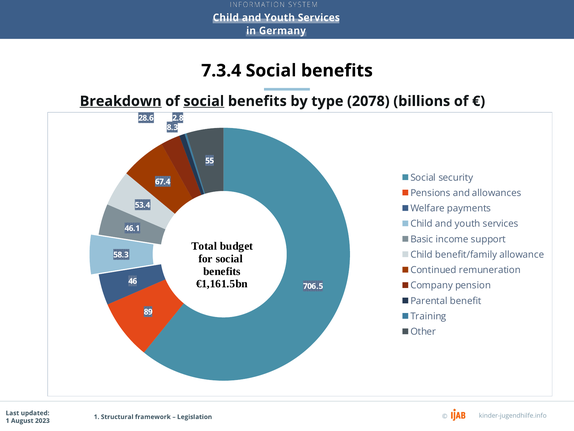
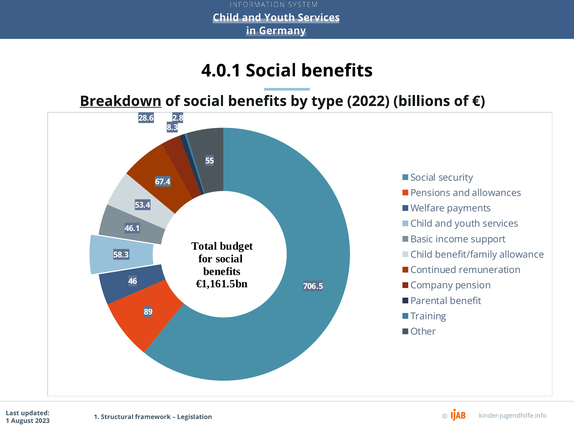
7.3.4: 7.3.4 -> 4.0.1 (221, 71)
social underline: present -> none (204, 101)
2078: 2078 -> 2022 (368, 101)
